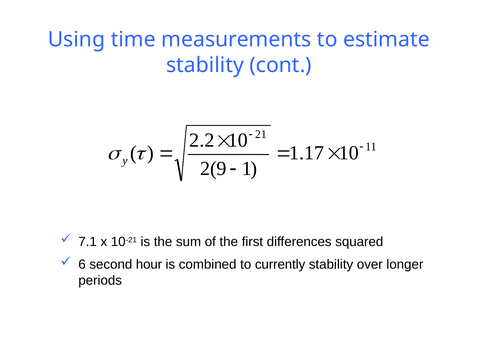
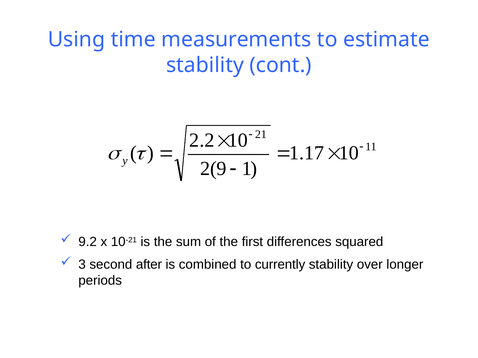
7.1: 7.1 -> 9.2 (88, 242)
6: 6 -> 3 (82, 265)
hour: hour -> after (149, 265)
